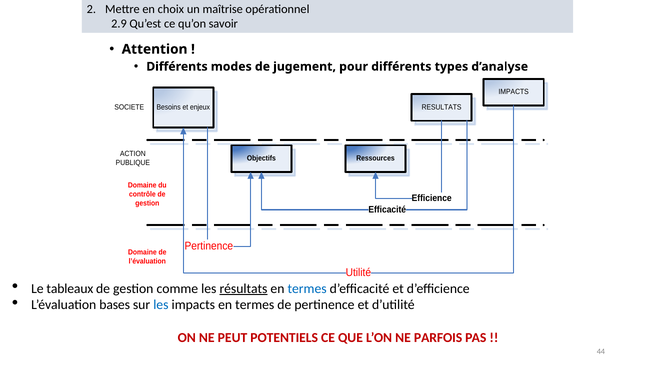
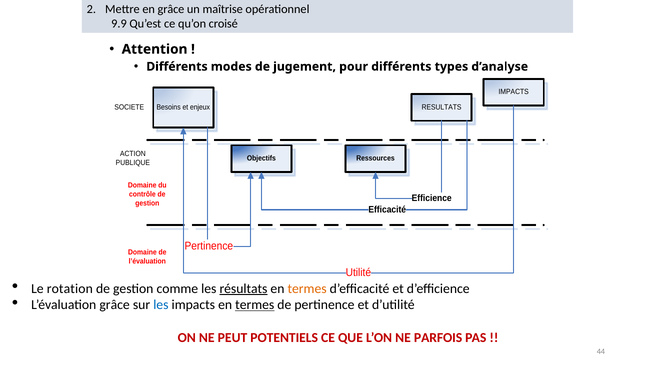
en choix: choix -> grâce (171, 9)
2.9: 2.9 -> 9.9 (119, 24)
savoir: savoir -> croisé (223, 24)
tableaux: tableaux -> rotation (70, 289)
termes colour: blue -> orange (307, 289)
L’évaluation bases: bases -> grâce (115, 305)
termes underline: none -> present (255, 305)
